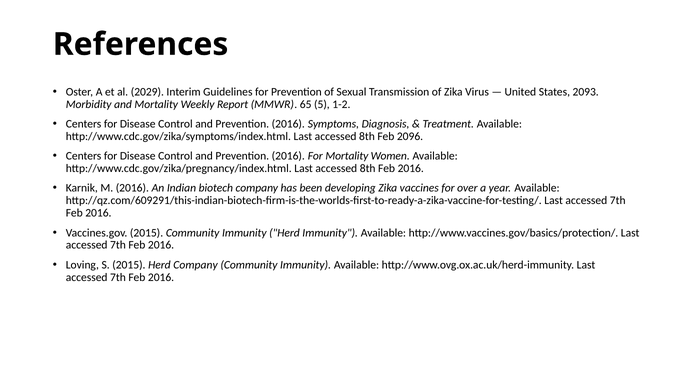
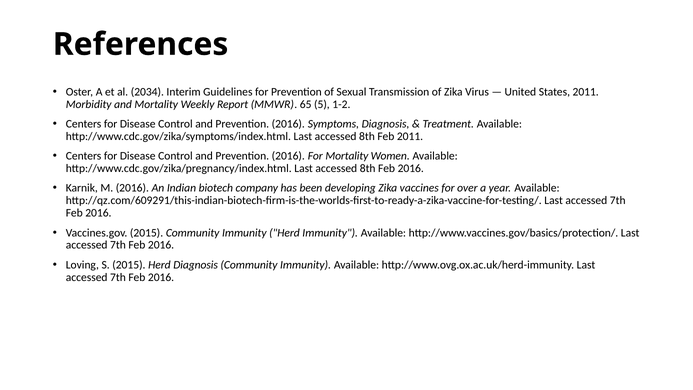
2029: 2029 -> 2034 (147, 92)
States 2093: 2093 -> 2011 (586, 92)
Feb 2096: 2096 -> 2011 (410, 136)
Herd Company: Company -> Diagnosis (196, 265)
